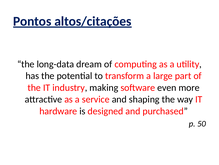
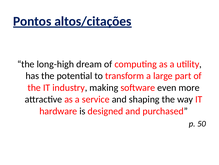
long-data: long-data -> long-high (55, 64)
